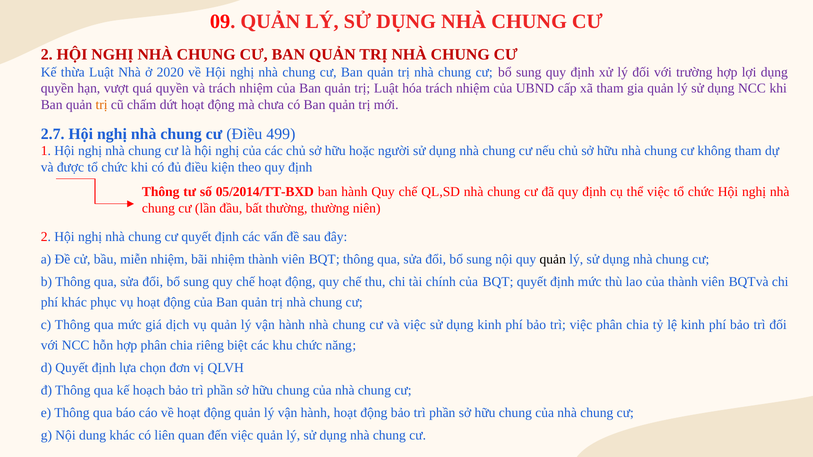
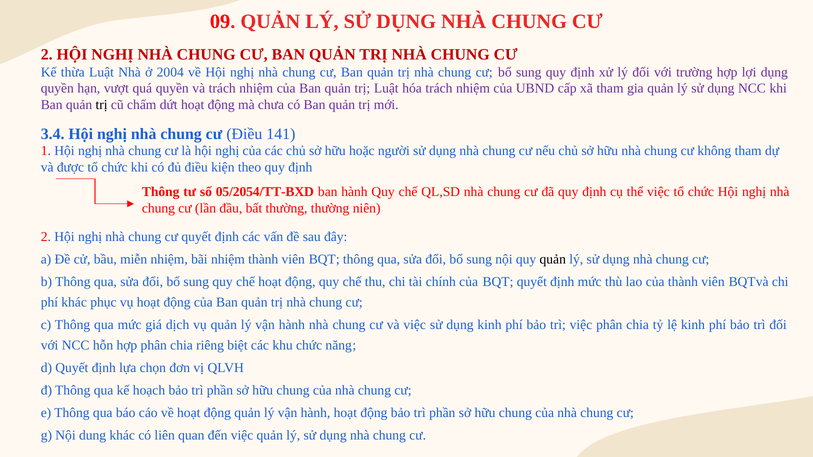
2020: 2020 -> 2004 (170, 72)
trị colour: orange -> black (102, 105)
2.7: 2.7 -> 3.4 (53, 134)
499: 499 -> 141 (281, 134)
05/2014/TT-BXD: 05/2014/TT-BXD -> 05/2054/TT-BXD (265, 192)
